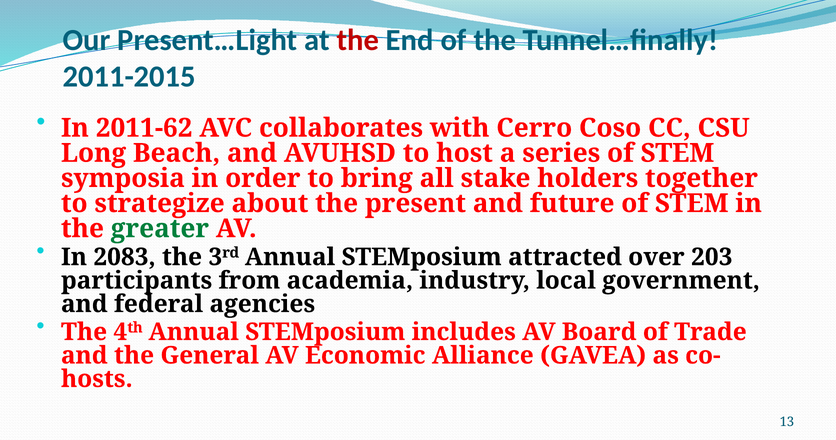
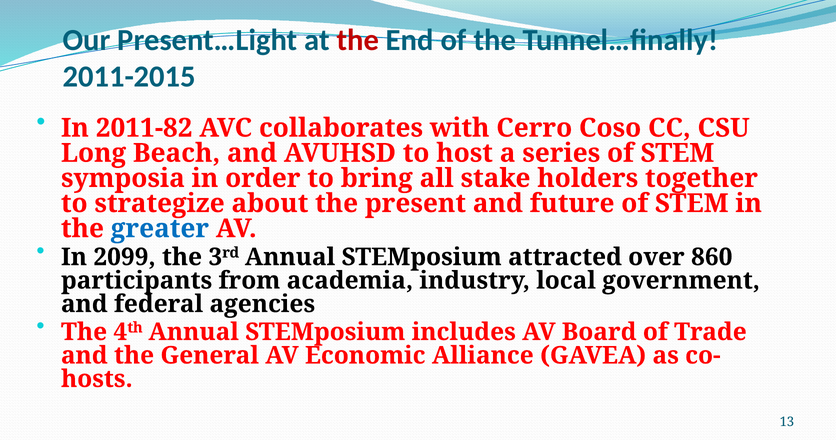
2011-62: 2011-62 -> 2011-82 (144, 128)
greater colour: green -> blue (160, 229)
2083: 2083 -> 2099 (124, 257)
203: 203 -> 860 (712, 257)
